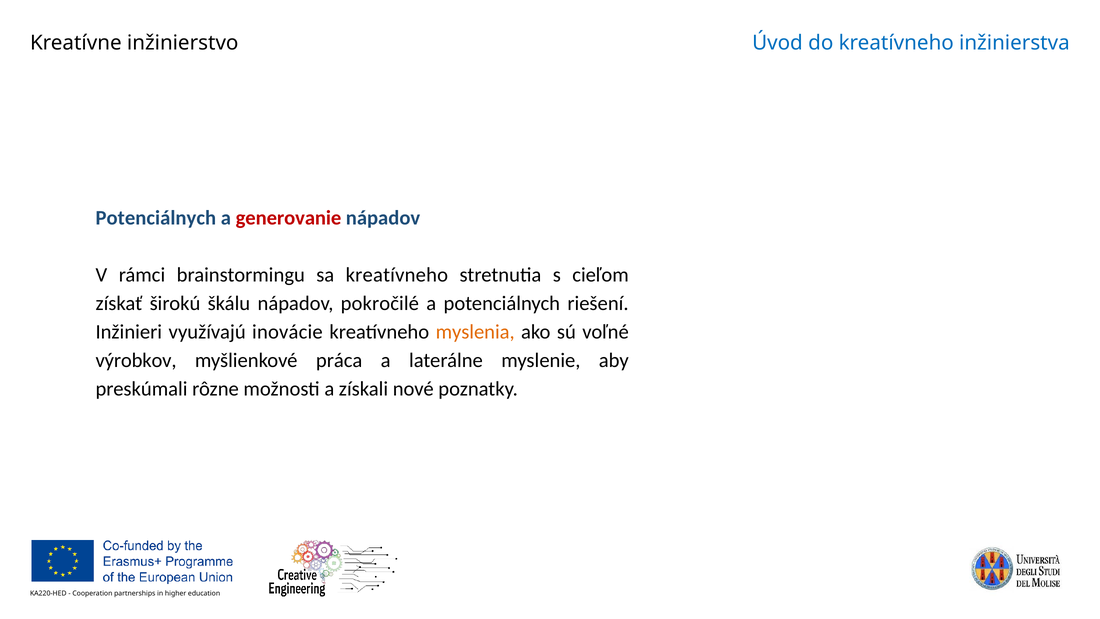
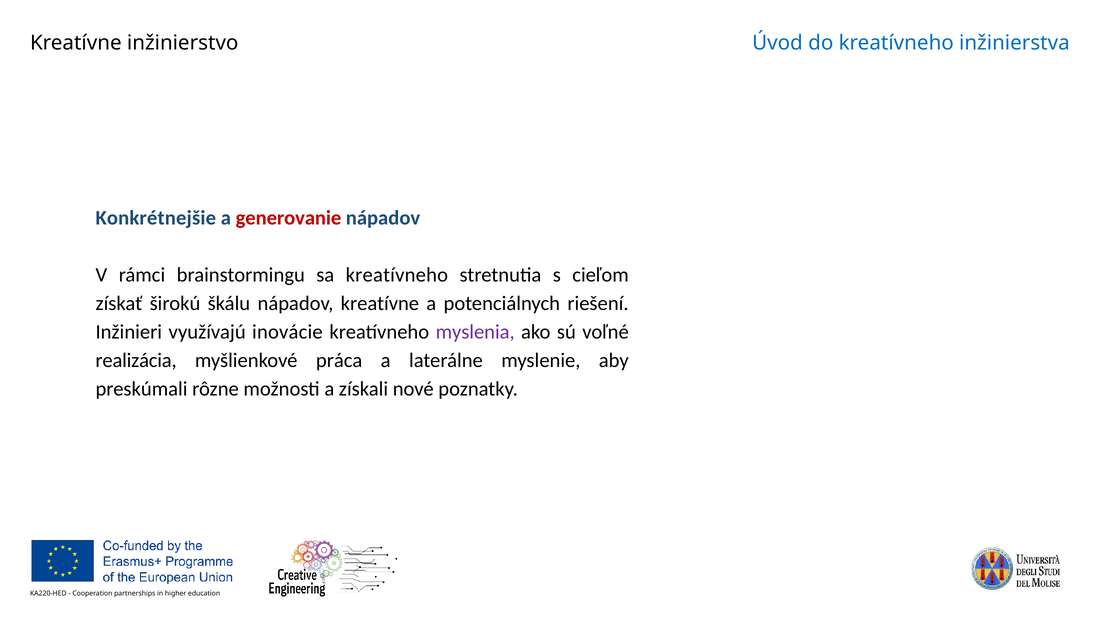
Potenciálnych: Potenciálnych -> Konkrétnejšie (156, 218)
nápadov pokročilé: pokročilé -> kreatívne (380, 303)
myslenia colour: orange -> purple (475, 332)
výrobkov: výrobkov -> realizácia (136, 360)
